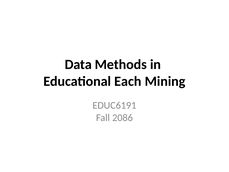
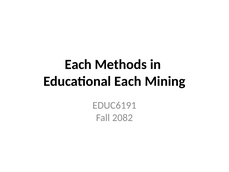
Data: Data -> Each (78, 64)
2086: 2086 -> 2082 (123, 118)
